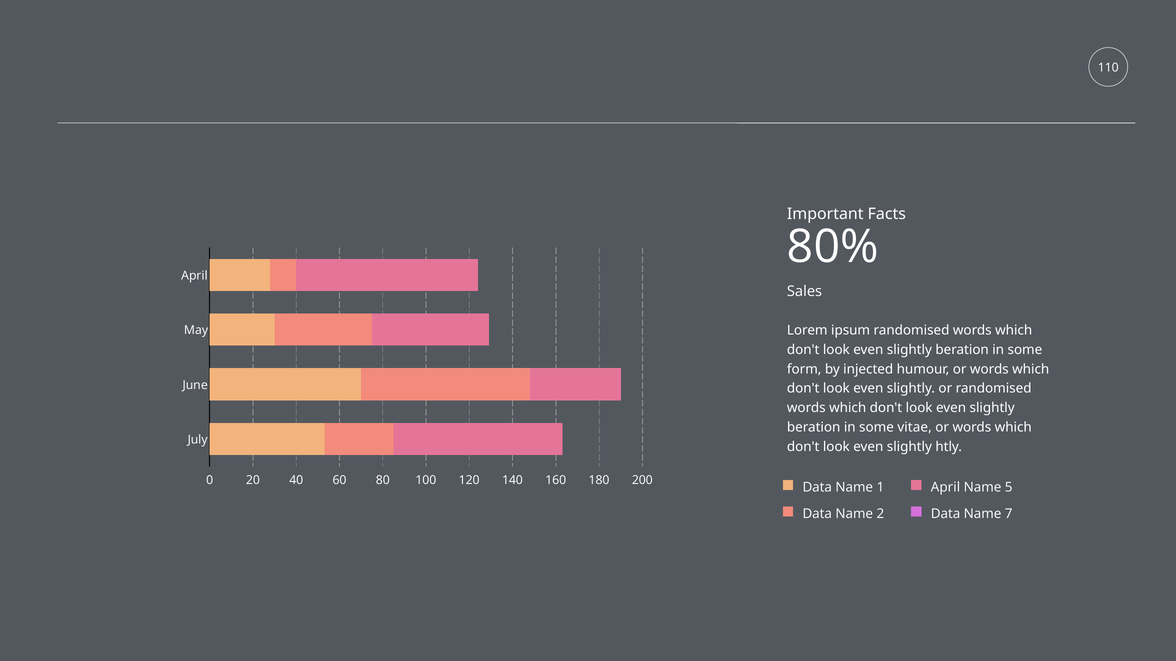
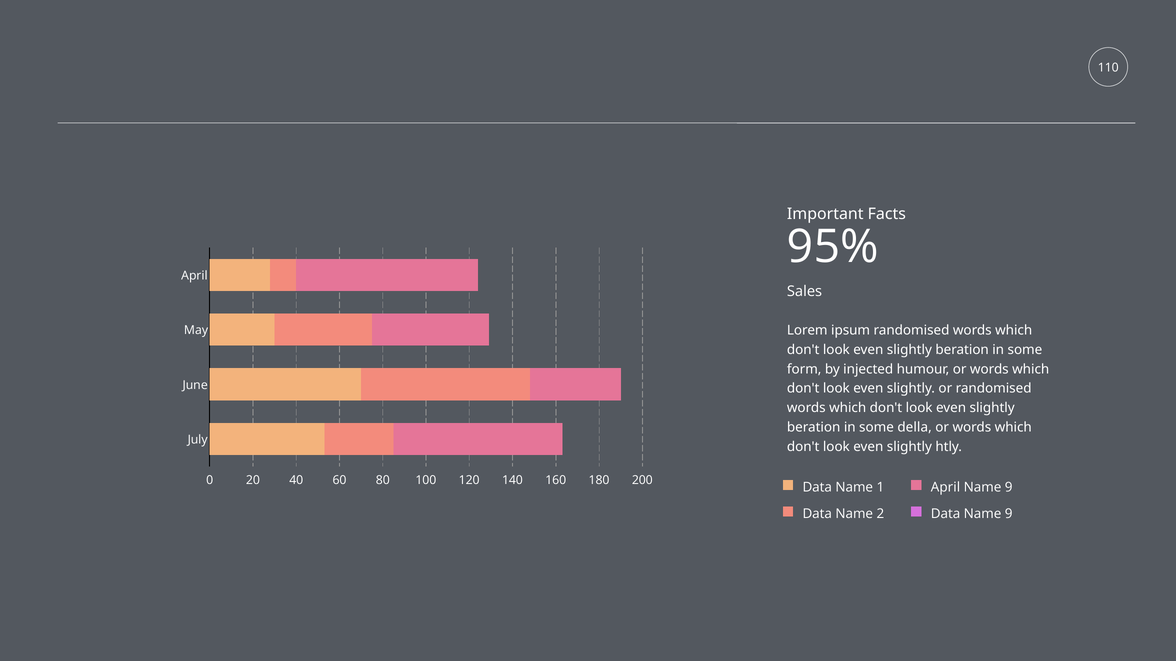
80%: 80% -> 95% (833, 247)
vitae: vitae -> della (915, 428)
5: 5 -> 9 (1009, 488)
Data Name 7: 7 -> 9 (1009, 514)
